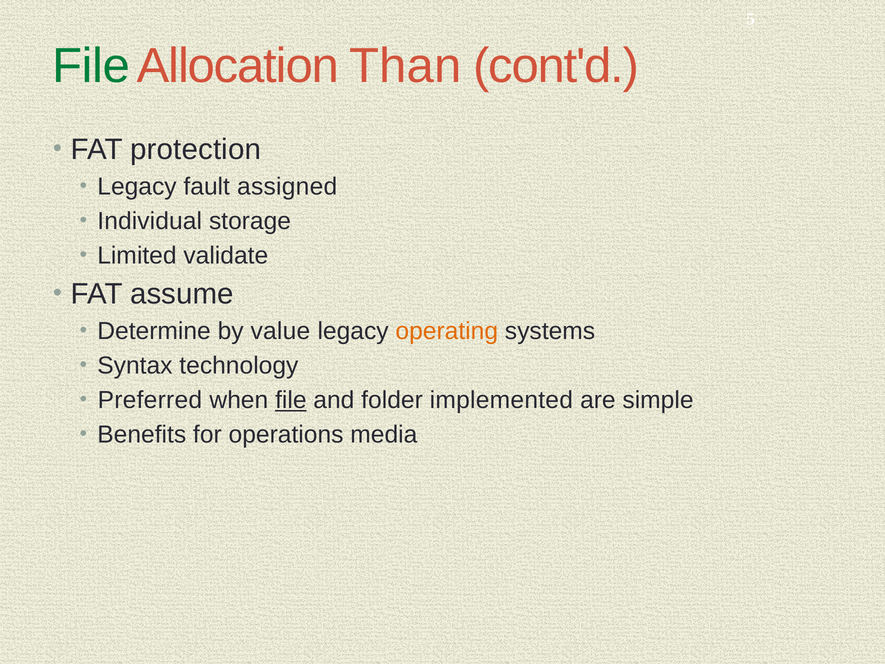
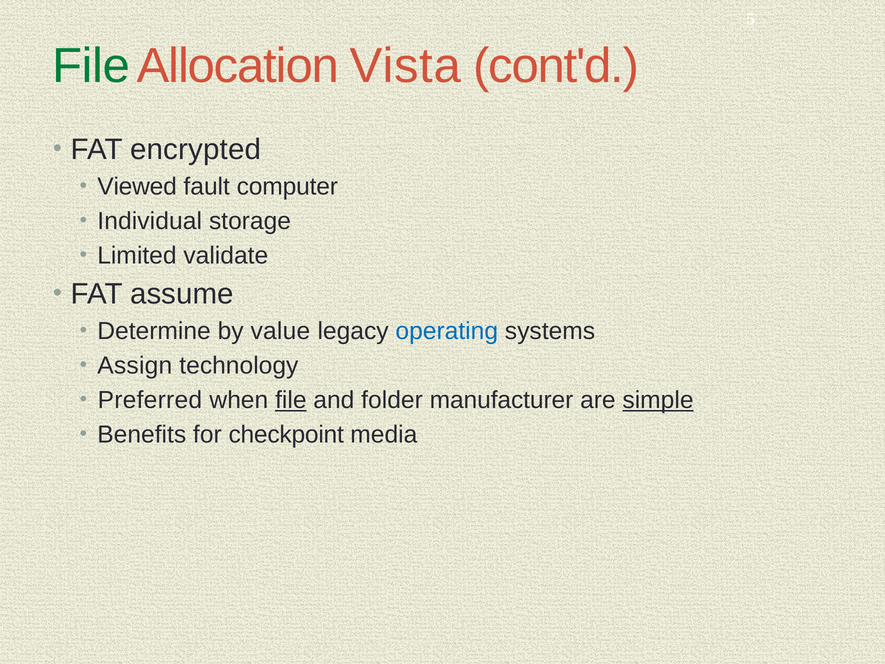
Than: Than -> Vista (405, 66)
protection: protection -> encrypted (196, 150)
Legacy: Legacy -> Viewed (137, 187)
assigned: assigned -> computer (287, 187)
operating colour: orange -> blue (447, 331)
Syntax: Syntax -> Assign (135, 366)
implemented: implemented -> manufacturer (502, 400)
simple underline: none -> present (658, 400)
operations: operations -> checkpoint (286, 434)
